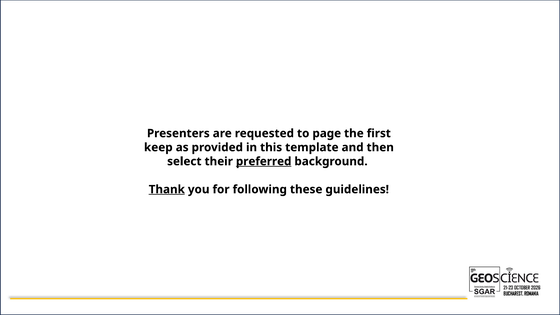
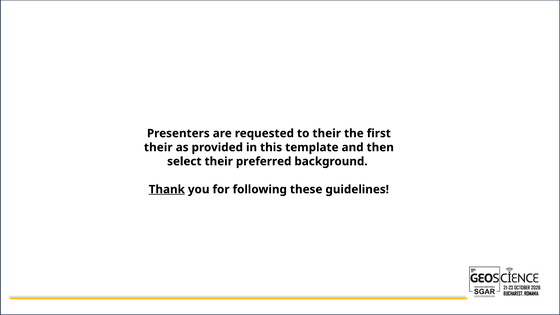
to page: page -> their (327, 133)
keep: keep -> their (158, 147)
preferred underline: present -> none (264, 161)
